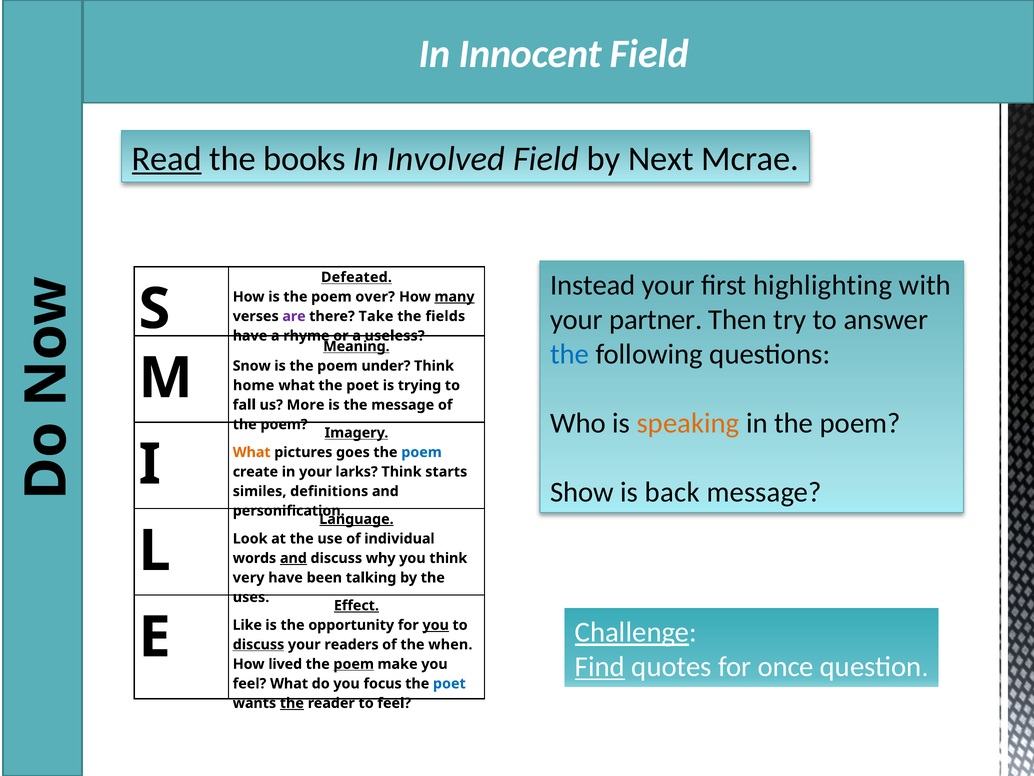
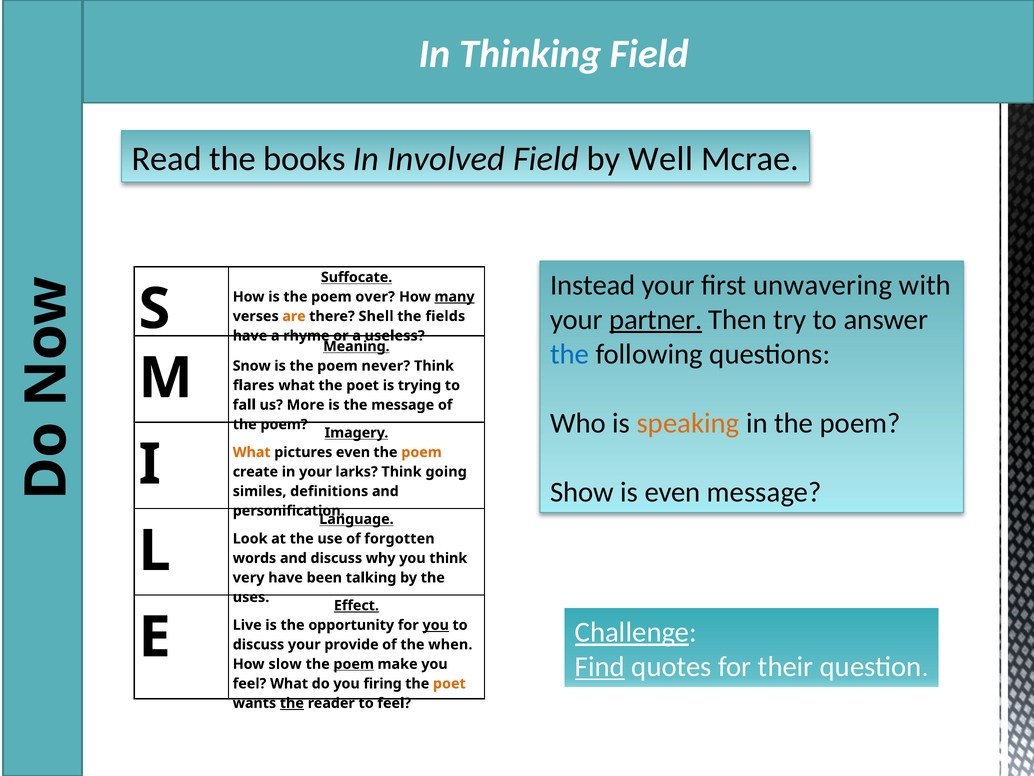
Innocent: Innocent -> Thinking (530, 54)
Read underline: present -> none (167, 159)
Next: Next -> Well (661, 159)
highlighting: highlighting -> unwavering (823, 285)
Defeated: Defeated -> Suffocate (357, 277)
partner underline: none -> present (656, 320)
are colour: purple -> orange (294, 316)
Take: Take -> Shell (376, 316)
under: under -> never (386, 366)
home: home -> flares (254, 385)
pictures goes: goes -> even (353, 452)
poem colour: blue -> orange (422, 452)
starts: starts -> going (446, 472)
is back: back -> even (673, 492)
Language underline: present -> none (356, 519)
individual: individual -> forgotten (399, 538)
and underline: present -> none (293, 558)
Like: Like -> Live (247, 625)
discuss underline: present -> none (259, 644)
readers: readers -> provide (351, 644)
once: once -> their (786, 666)
lived: lived -> slow (285, 664)
focus: focus -> firing (383, 683)
poet colour: blue -> orange (449, 683)
